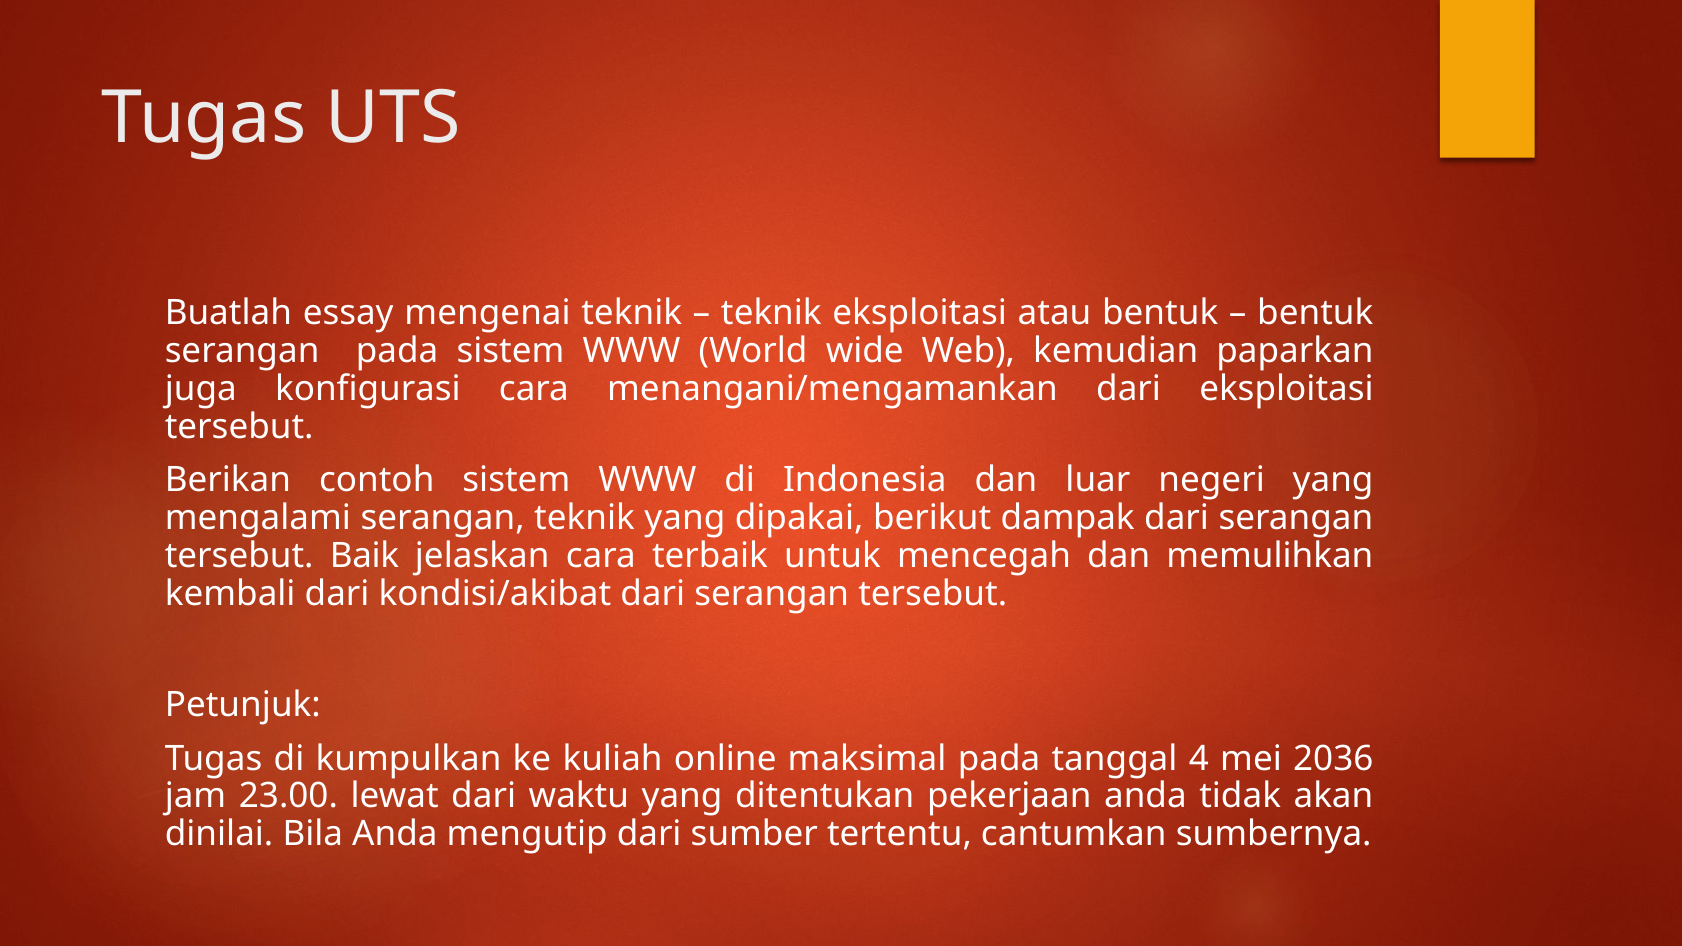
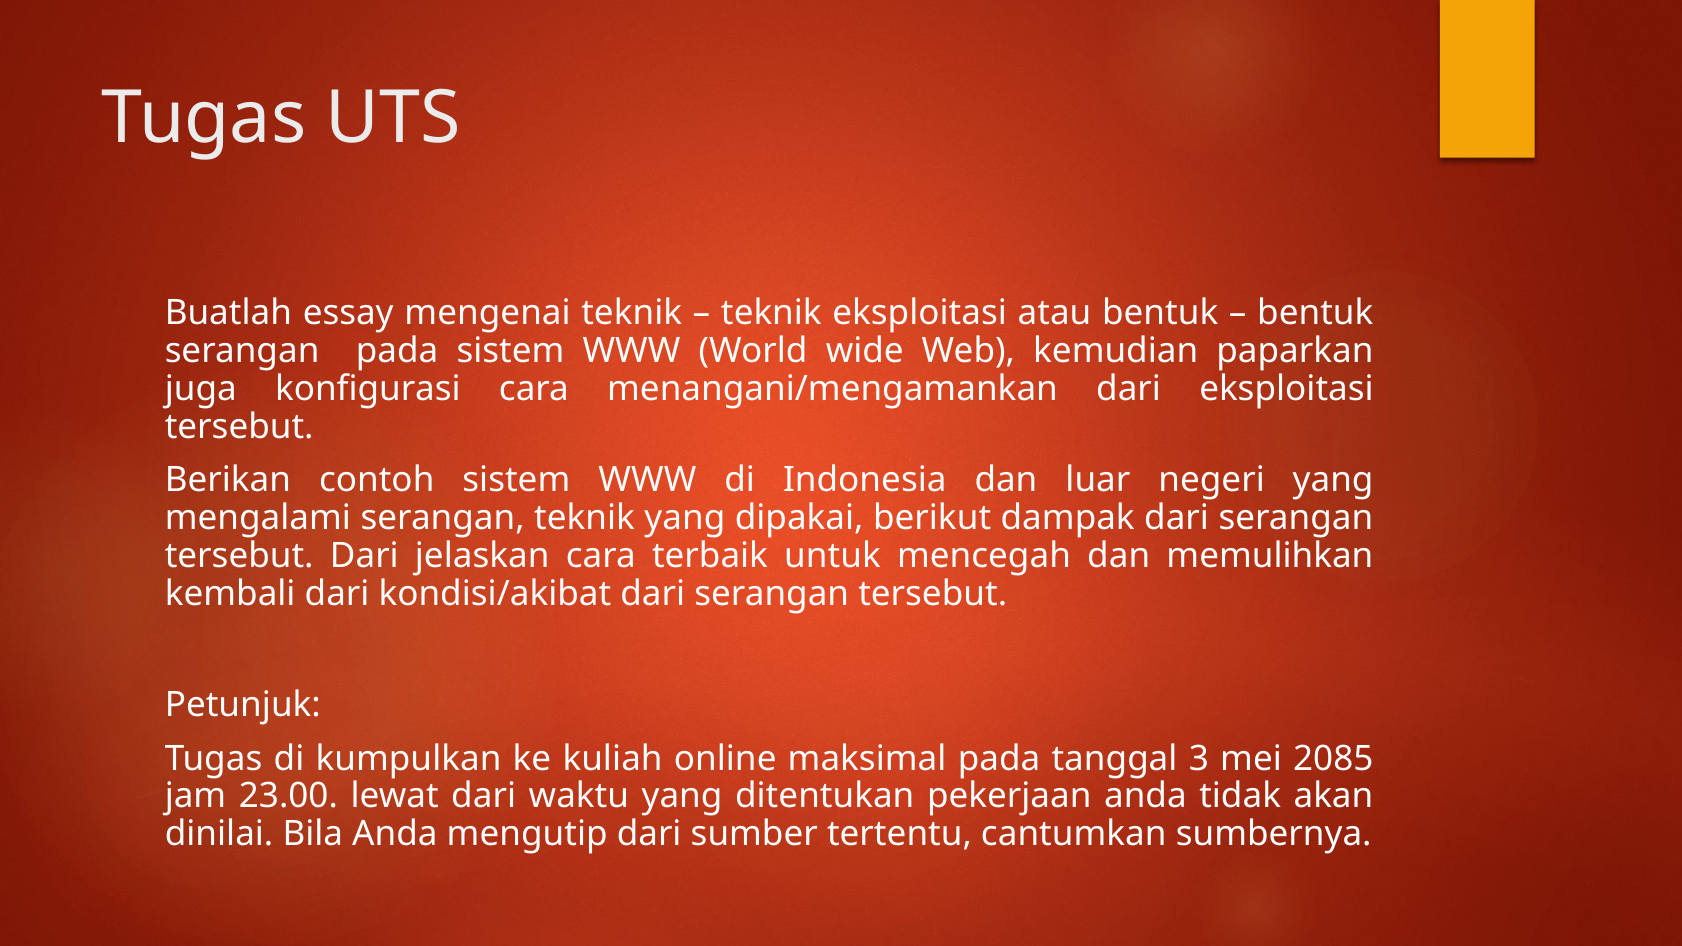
tersebut Baik: Baik -> Dari (364, 556)
4: 4 -> 3 (1199, 759)
2036: 2036 -> 2085 (1333, 759)
